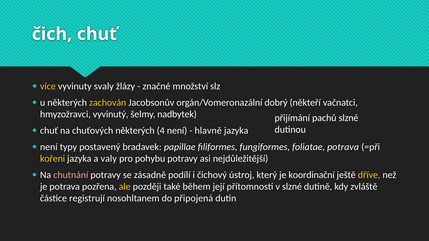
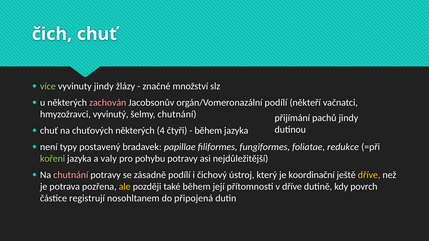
více colour: yellow -> light green (48, 86)
vyvinuty svaly: svaly -> jindy (104, 86)
zachován colour: yellow -> pink (108, 103)
orgán/Vomeronazální dobrý: dobrý -> podílí (276, 103)
šelmy nadbytek: nadbytek -> chutnání (177, 114)
pachů slzné: slzné -> jindy (348, 118)
4 není: není -> čtyři (177, 131)
hlavně: hlavně -> během (208, 131)
foliatae potrava: potrava -> redukce (343, 147)
kořeni colour: yellow -> light green (53, 159)
v slzné: slzné -> dříve (292, 187)
zvláště: zvláště -> povrch (364, 187)
